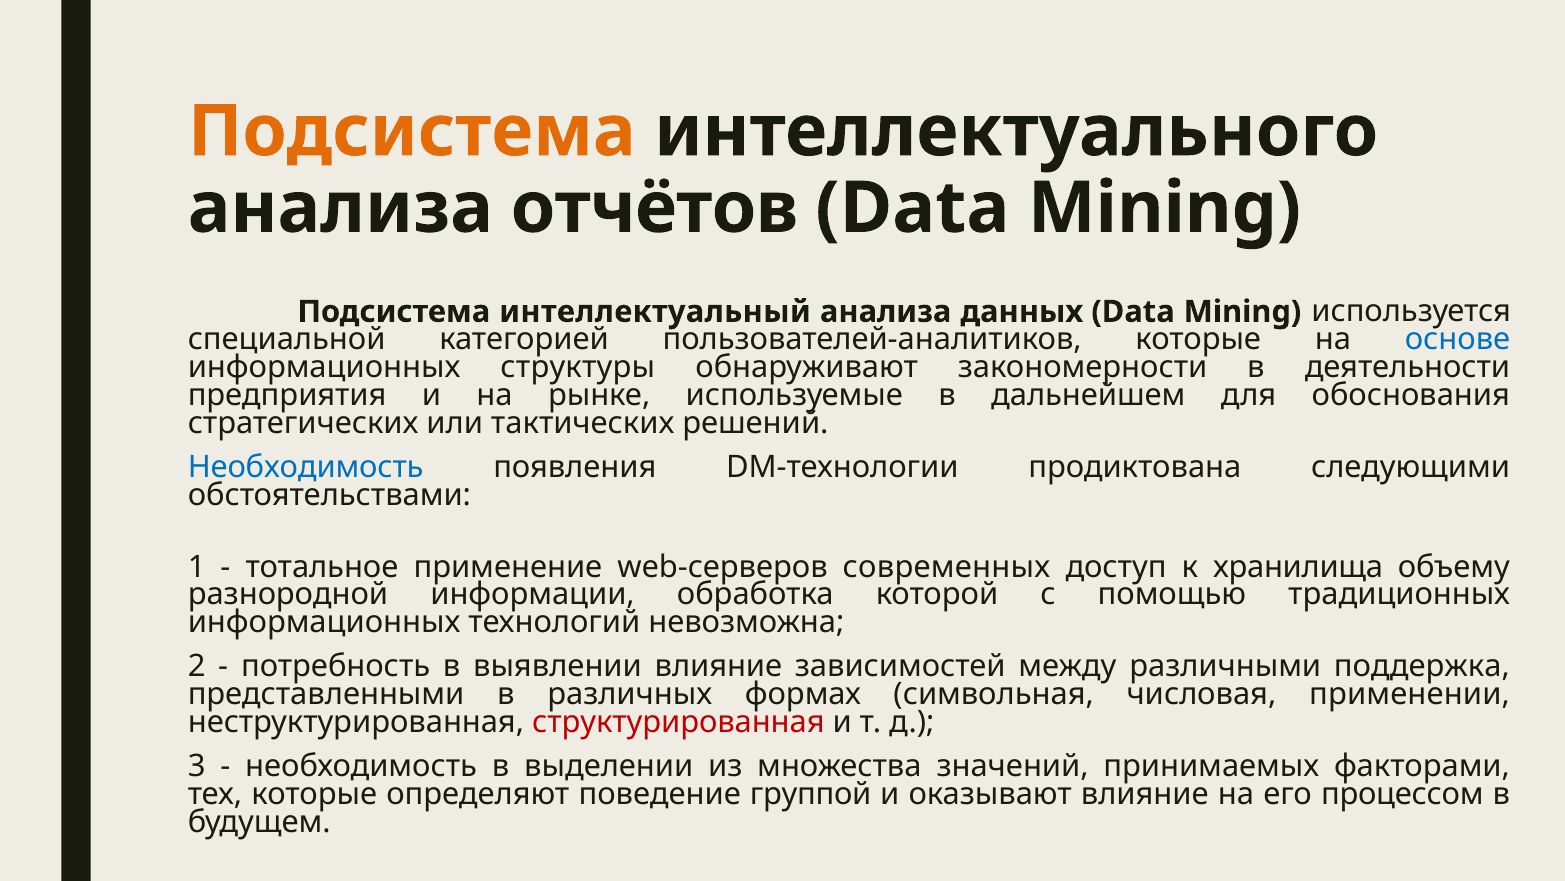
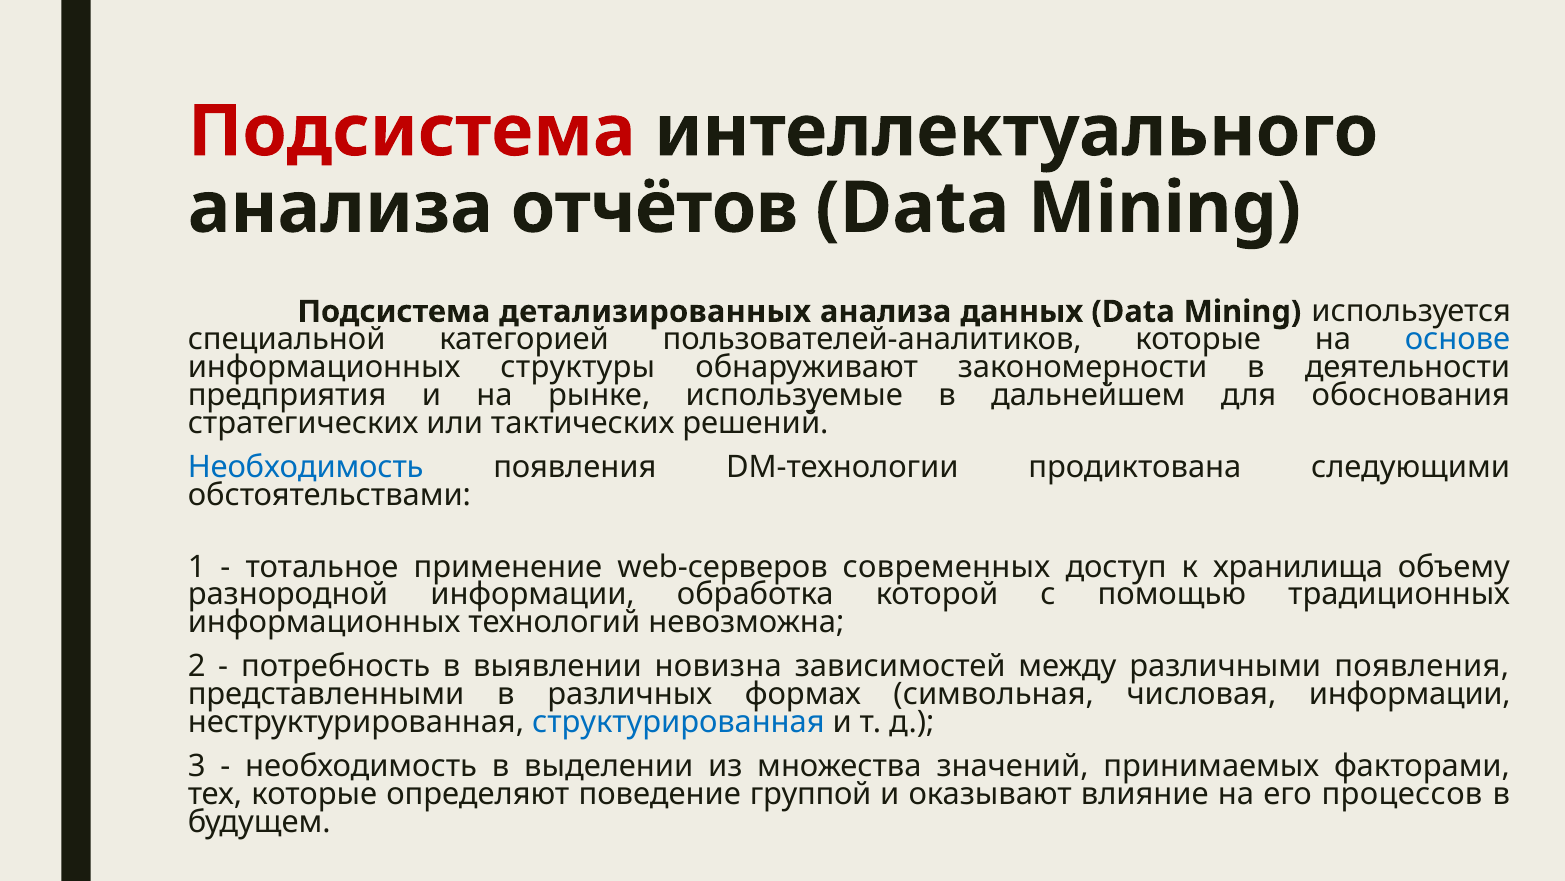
Подсистема colour: orange -> red (412, 132)
интеллектуальный: интеллектуальный -> детализированных (655, 311)
выявлении влияние: влияние -> новизна (718, 666)
различными поддержка: поддержка -> появления (1422, 666)
числовая применении: применении -> информации (1410, 694)
структурированная colour: red -> blue (678, 722)
процессом: процессом -> процессов (1402, 793)
